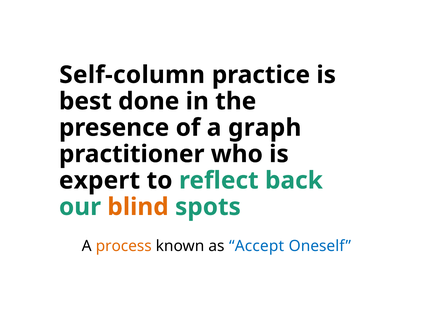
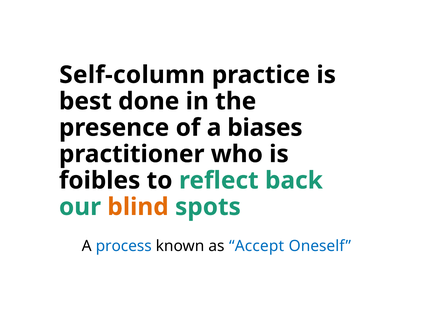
graph: graph -> biases (265, 128)
expert: expert -> foibles (100, 180)
process colour: orange -> blue (124, 246)
